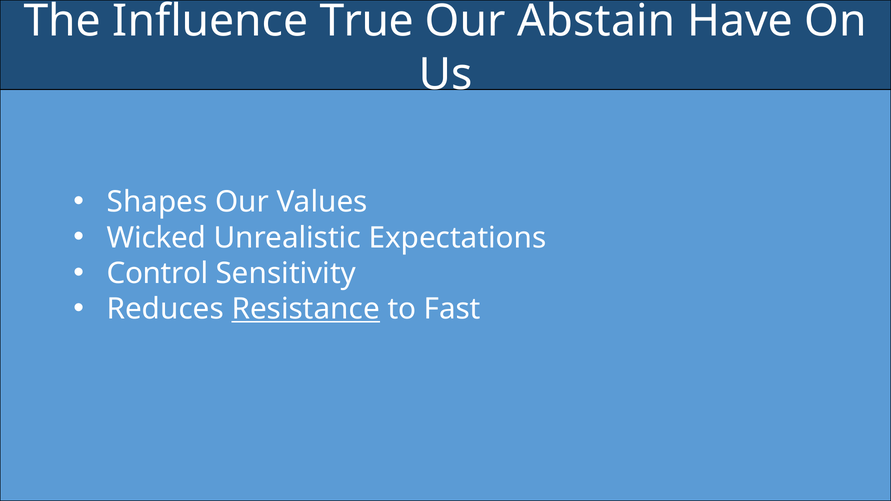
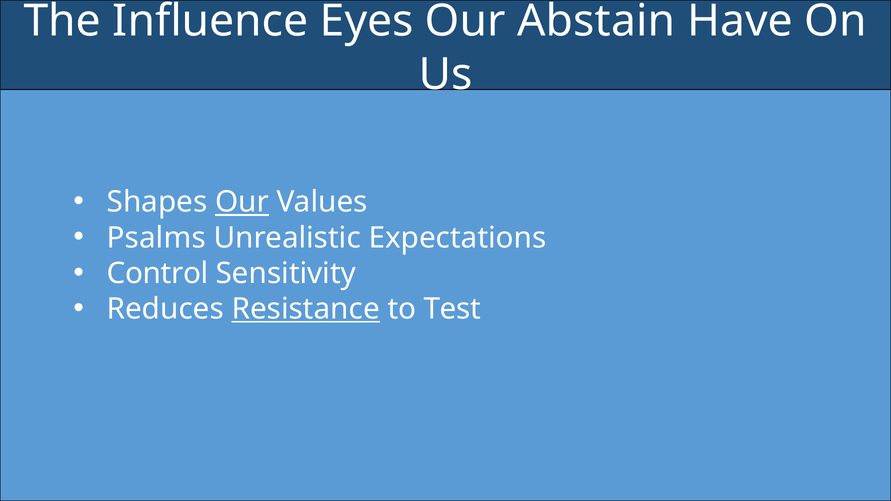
True: True -> Eyes (367, 21)
Our underline: none -> present (242, 202)
Wicked: Wicked -> Psalms (156, 238)
Fast: Fast -> Test (452, 309)
